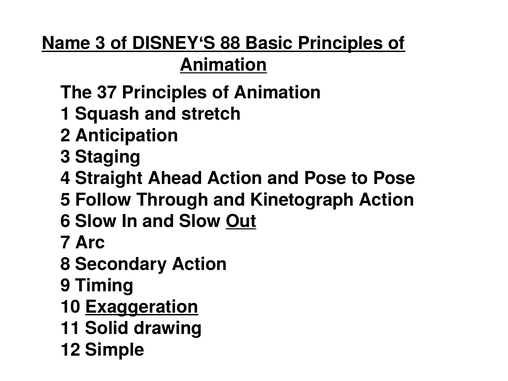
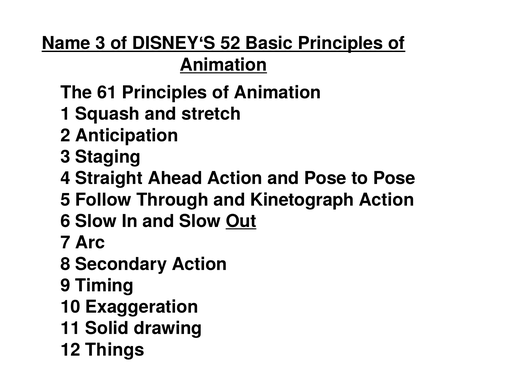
88: 88 -> 52 (230, 43)
37: 37 -> 61 (107, 93)
Exaggeration underline: present -> none (142, 307)
Simple: Simple -> Things (115, 350)
